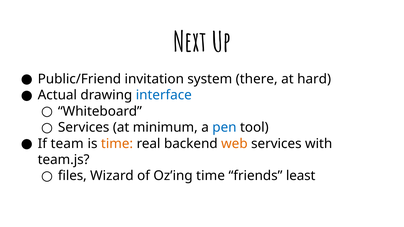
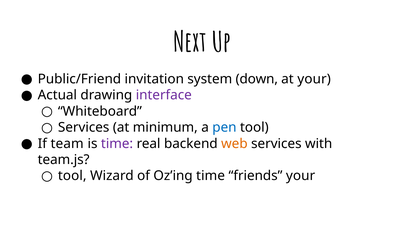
there: there -> down (257, 79)
at hard: hard -> your (314, 79)
interface colour: blue -> purple (164, 95)
time colour: orange -> purple (117, 144)
files: files -> tool (72, 176)
friends least: least -> your (301, 176)
